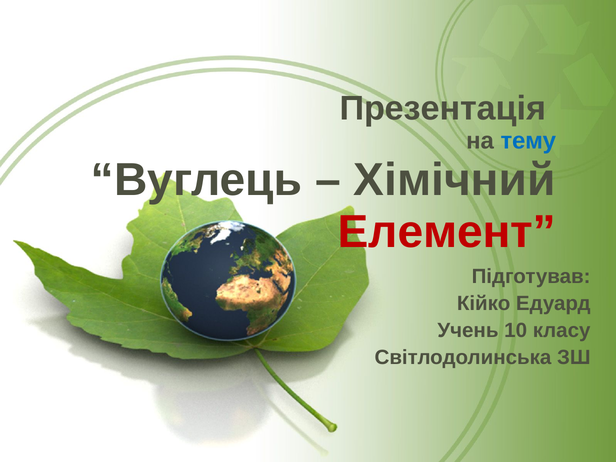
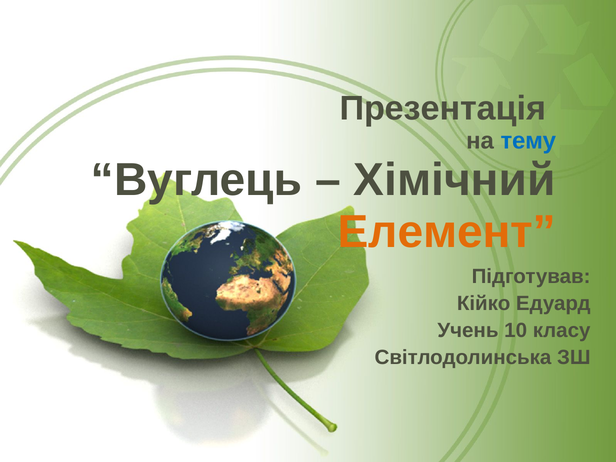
Елемент colour: red -> orange (447, 232)
